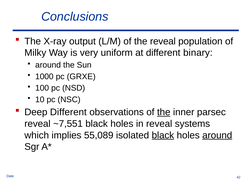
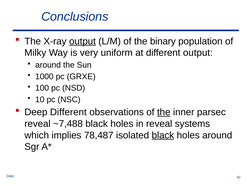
output underline: none -> present (82, 41)
the reveal: reveal -> binary (163, 41)
different binary: binary -> output (198, 53)
~7,551: ~7,551 -> ~7,488 (68, 124)
55,089: 55,089 -> 78,487 (99, 135)
around underline: present -> none (217, 135)
